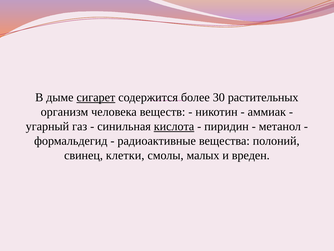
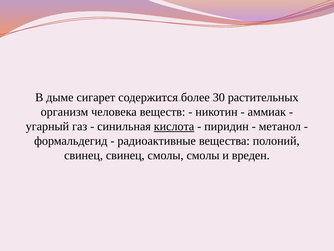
сигарет underline: present -> none (96, 97)
свинец клетки: клетки -> свинец (125, 155)
смолы малых: малых -> смолы (203, 155)
